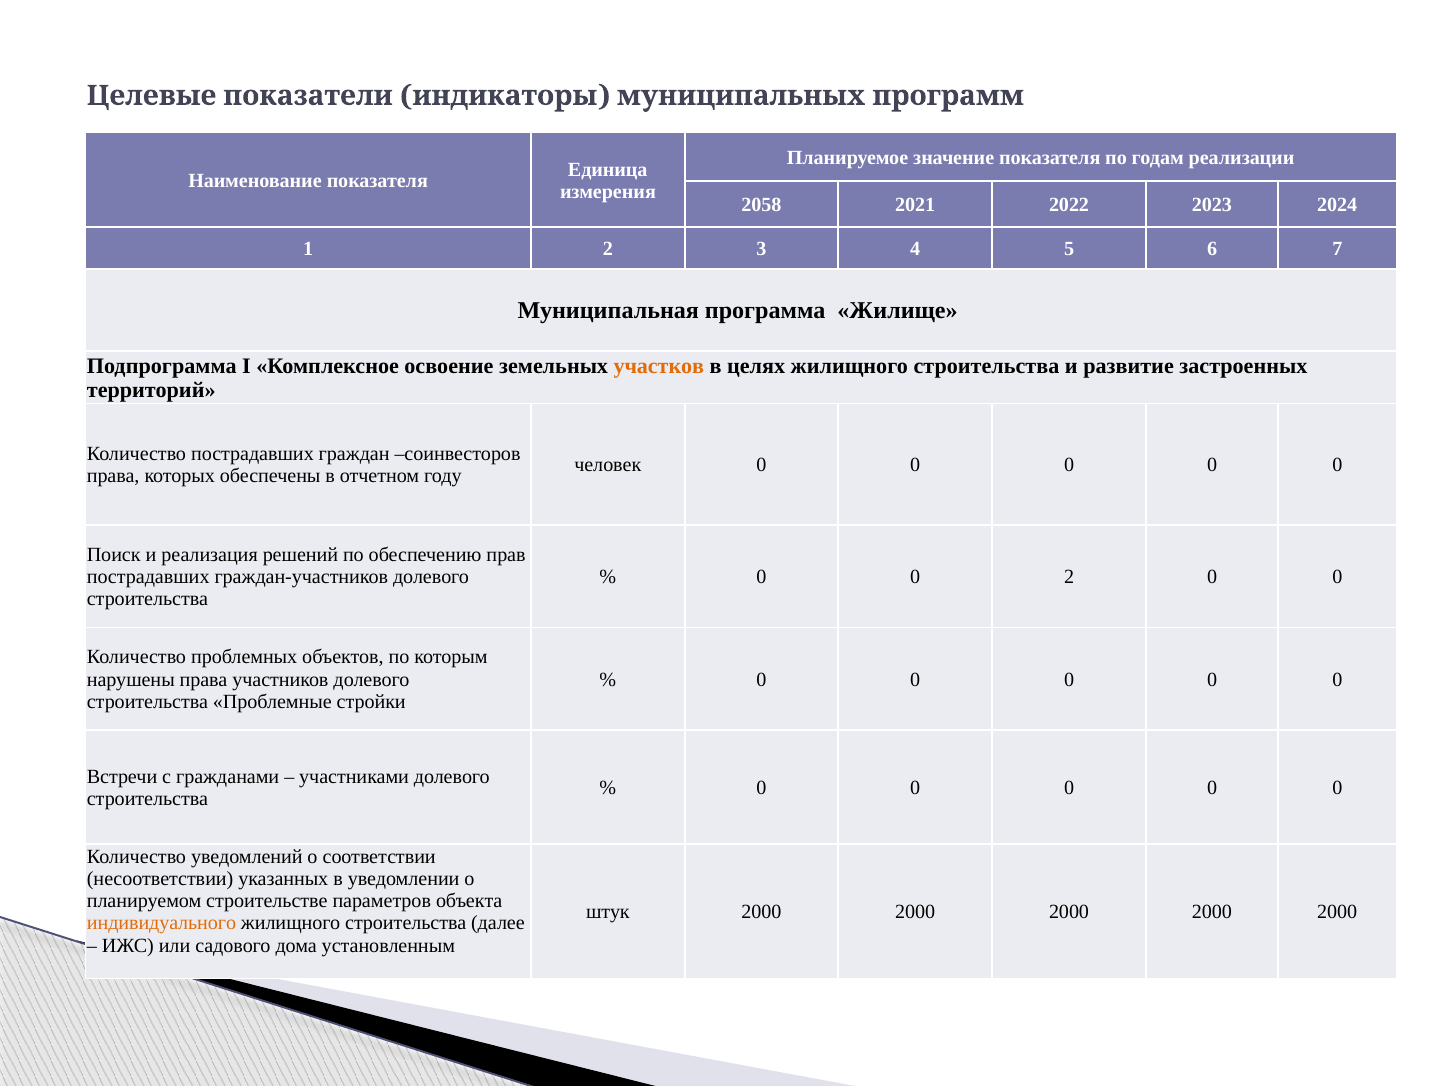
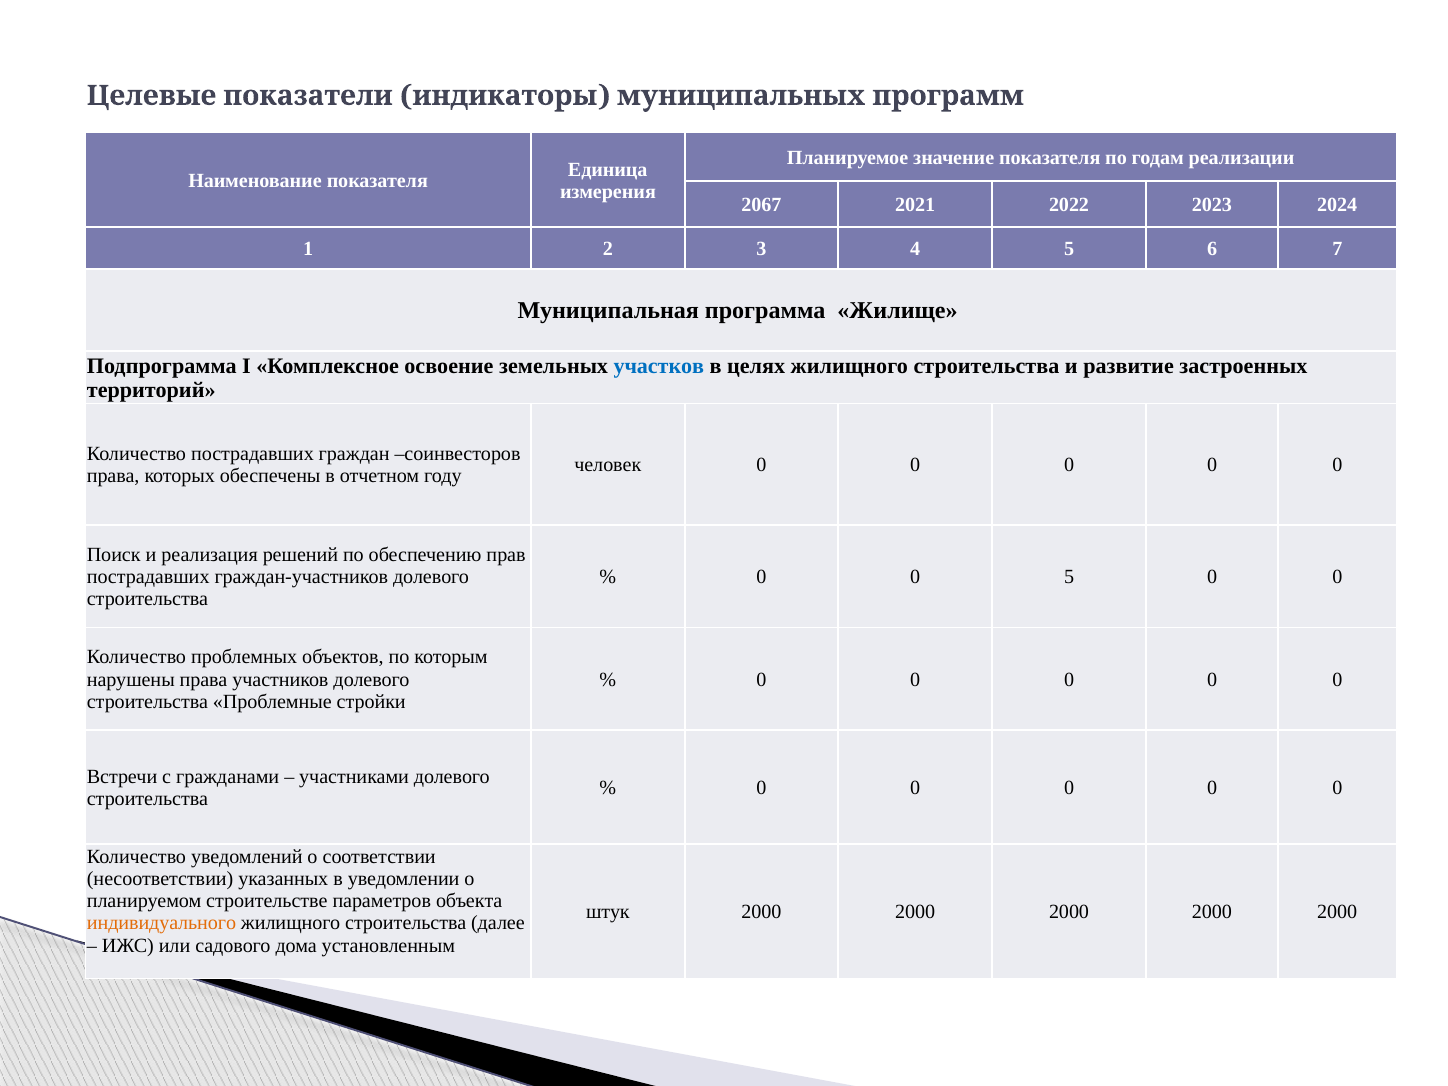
2058: 2058 -> 2067 (761, 205)
участков colour: orange -> blue (659, 366)
0 2: 2 -> 5 (1069, 577)
